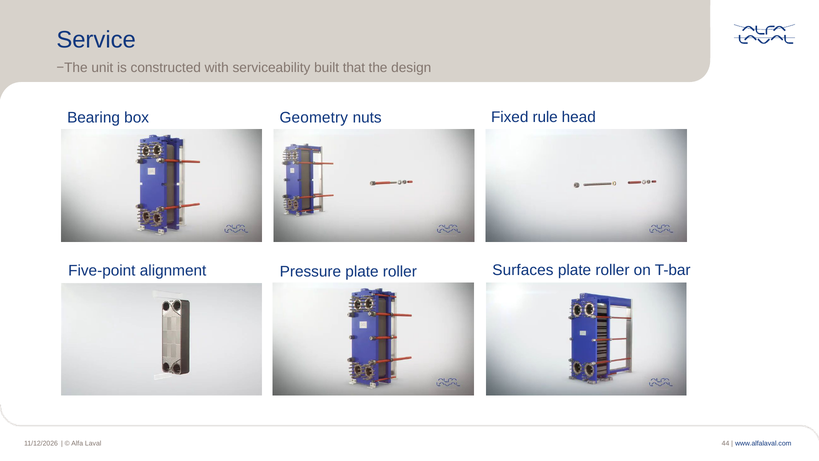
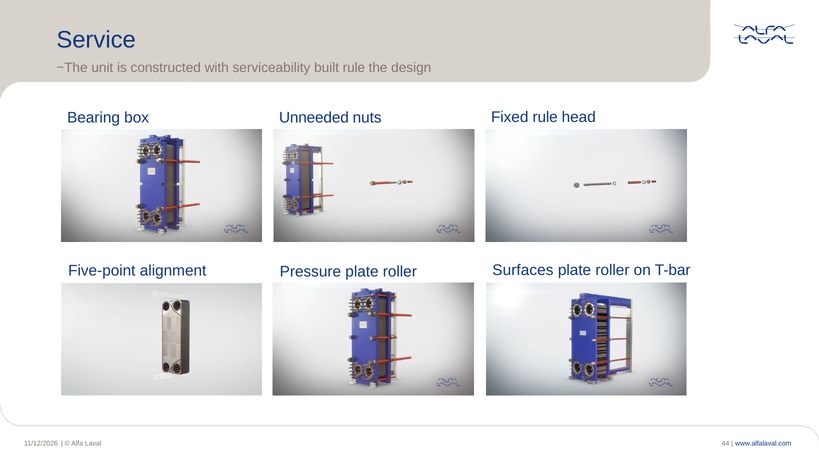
built that: that -> rule (354, 68)
Geometry: Geometry -> Unneeded (314, 118)
